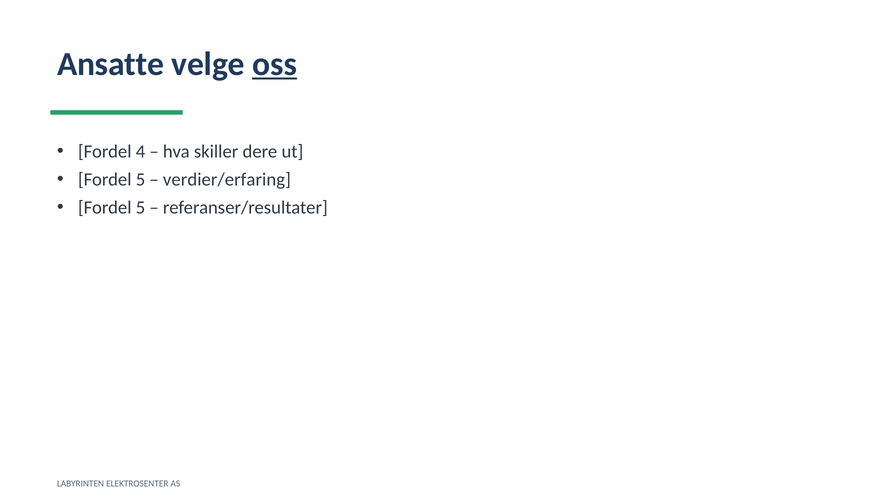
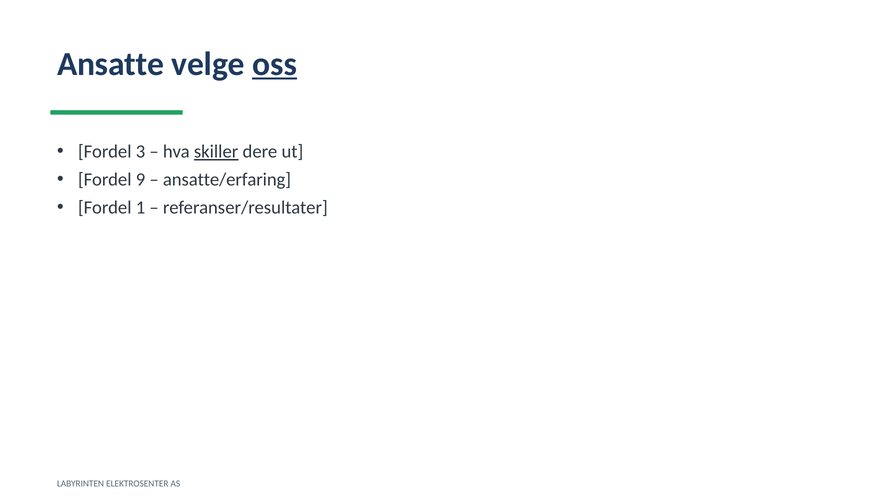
4: 4 -> 3 (141, 152)
skiller underline: none -> present (216, 152)
5: 5 -> 9 (141, 180)
verdier/erfaring: verdier/erfaring -> ansatte/erfaring (227, 180)
5: 5 -> 1 (141, 208)
